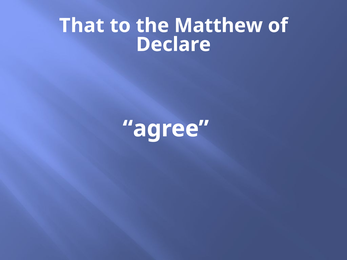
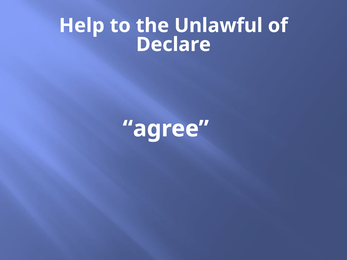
That: That -> Help (82, 26)
Matthew: Matthew -> Unlawful (218, 26)
